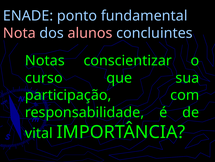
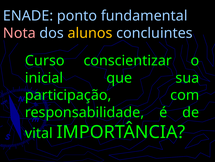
alunos colour: pink -> yellow (90, 33)
Notas: Notas -> Curso (45, 60)
curso: curso -> inicial (44, 78)
